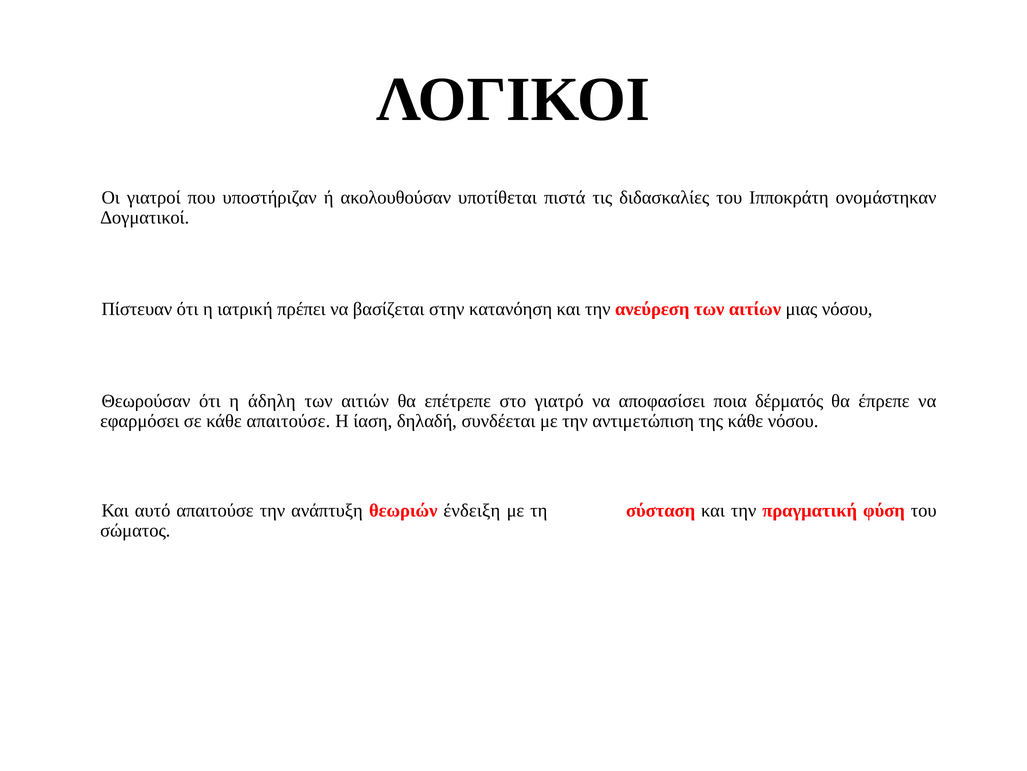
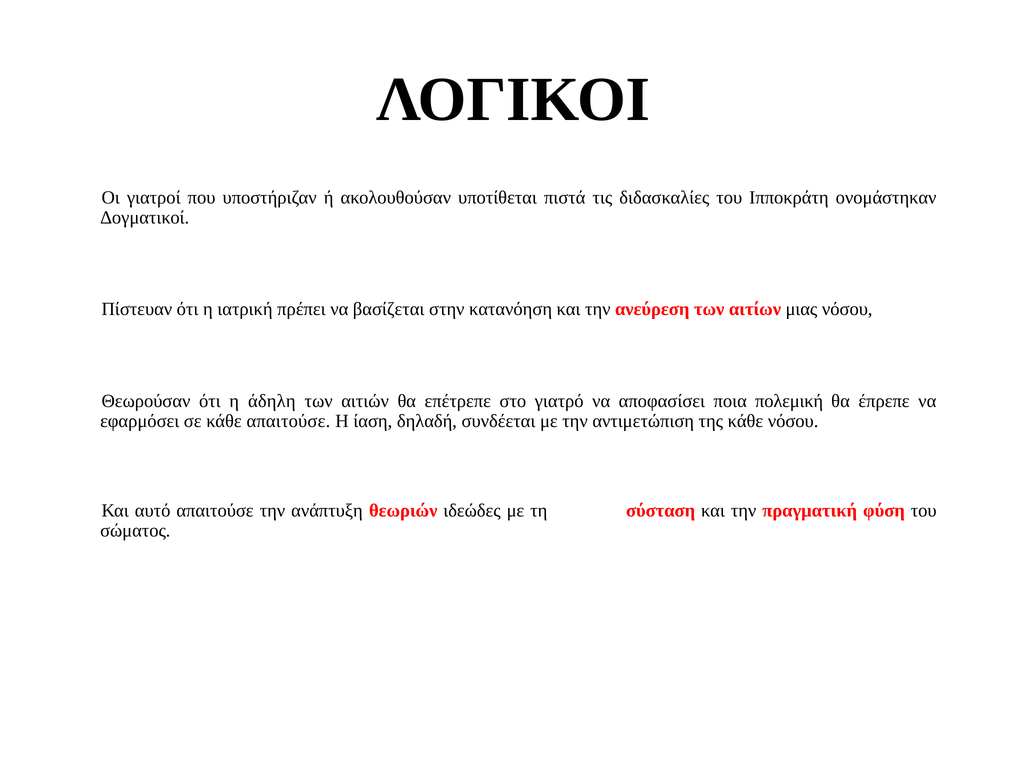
δέρματός: δέρματός -> πολεμική (789, 401)
ένδειξη: ένδειξη -> ιδεώδες (472, 510)
